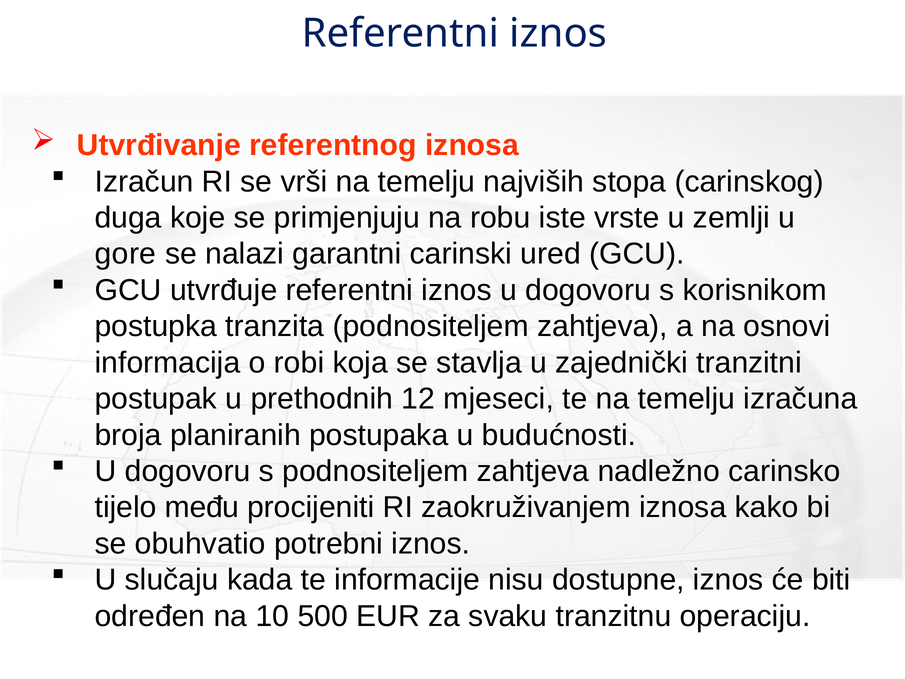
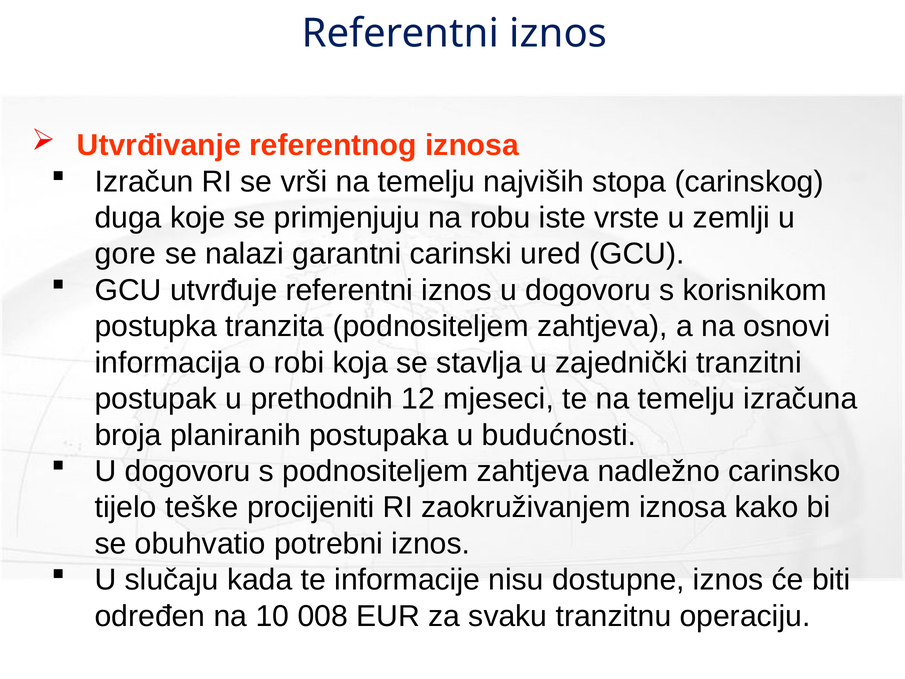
među: među -> teške (202, 507)
500: 500 -> 008 (323, 616)
